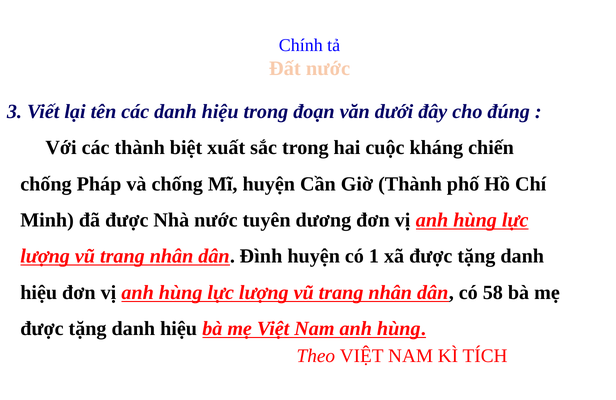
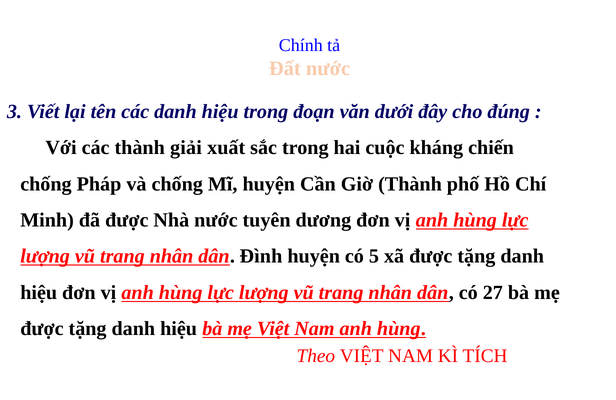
biệt: biệt -> giải (186, 148)
1: 1 -> 5 (374, 257)
58: 58 -> 27 (493, 293)
